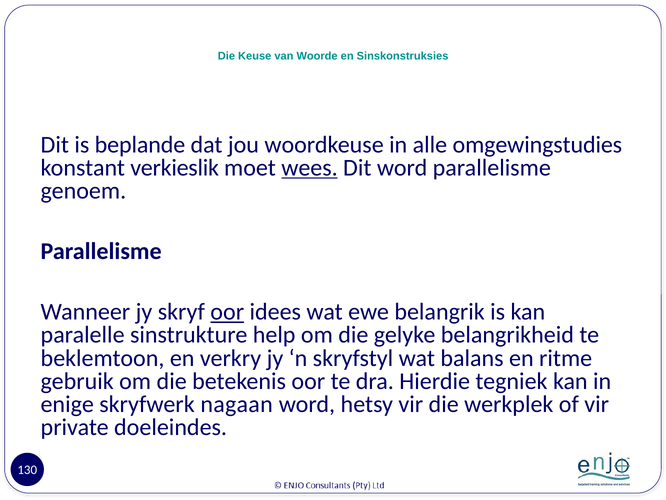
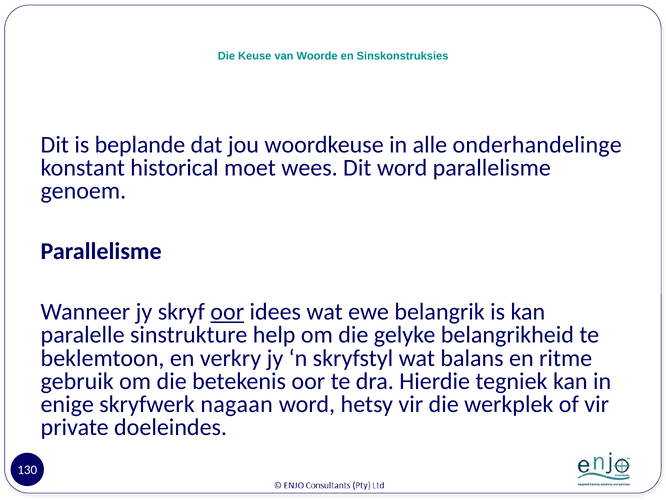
omgewingstudies: omgewingstudies -> onderhandelinge (537, 144)
verkieslik: verkieslik -> historical (175, 168)
wees underline: present -> none (310, 168)
